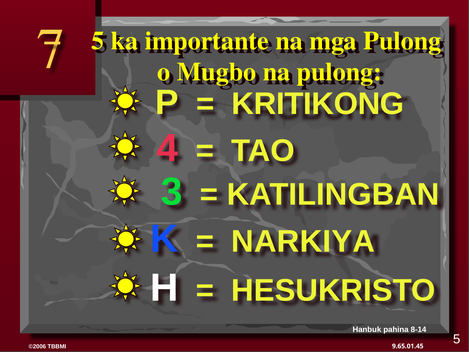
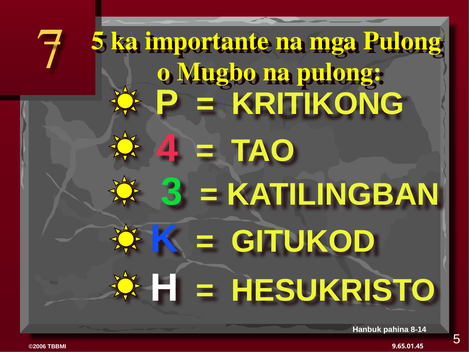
NARKIYA: NARKIYA -> GITUKOD (303, 241)
